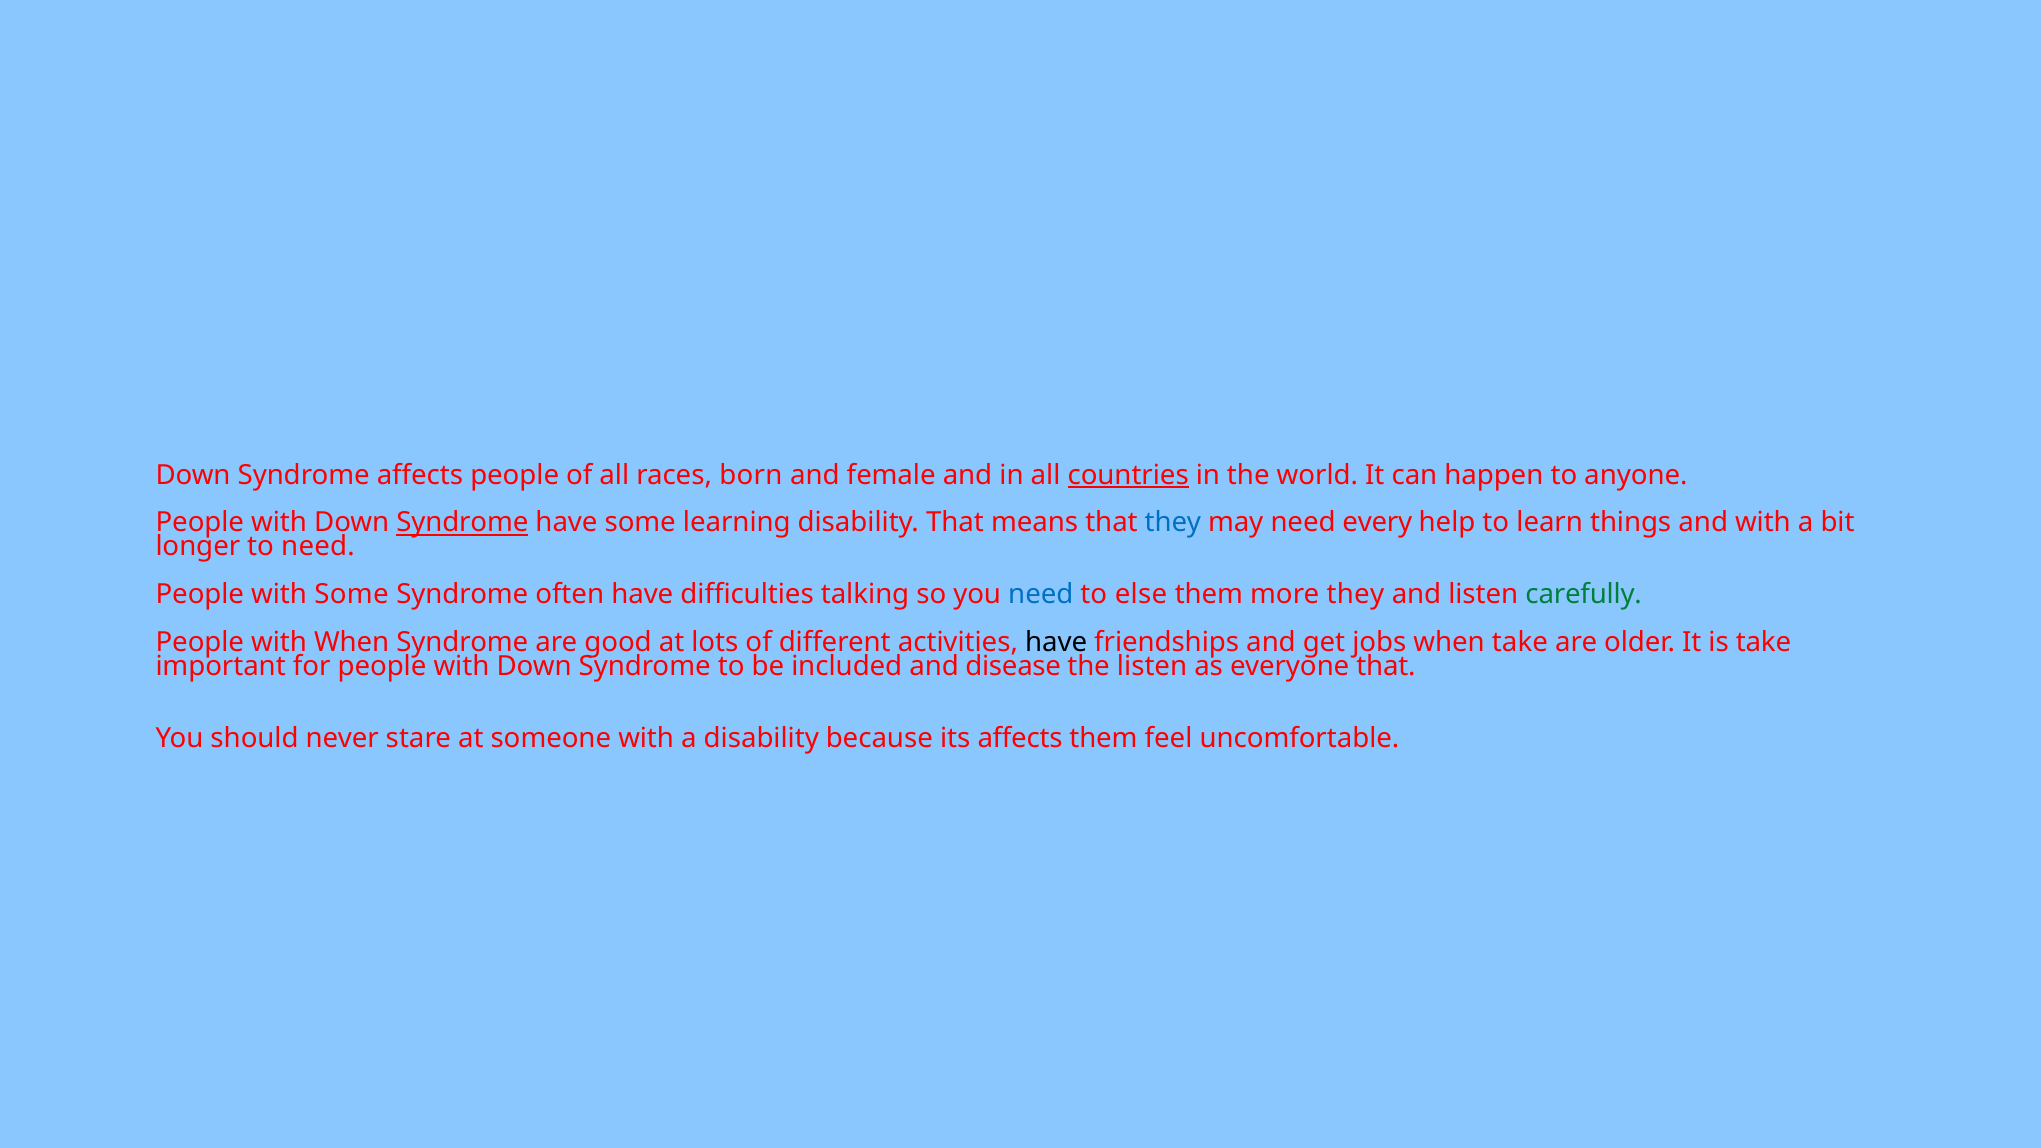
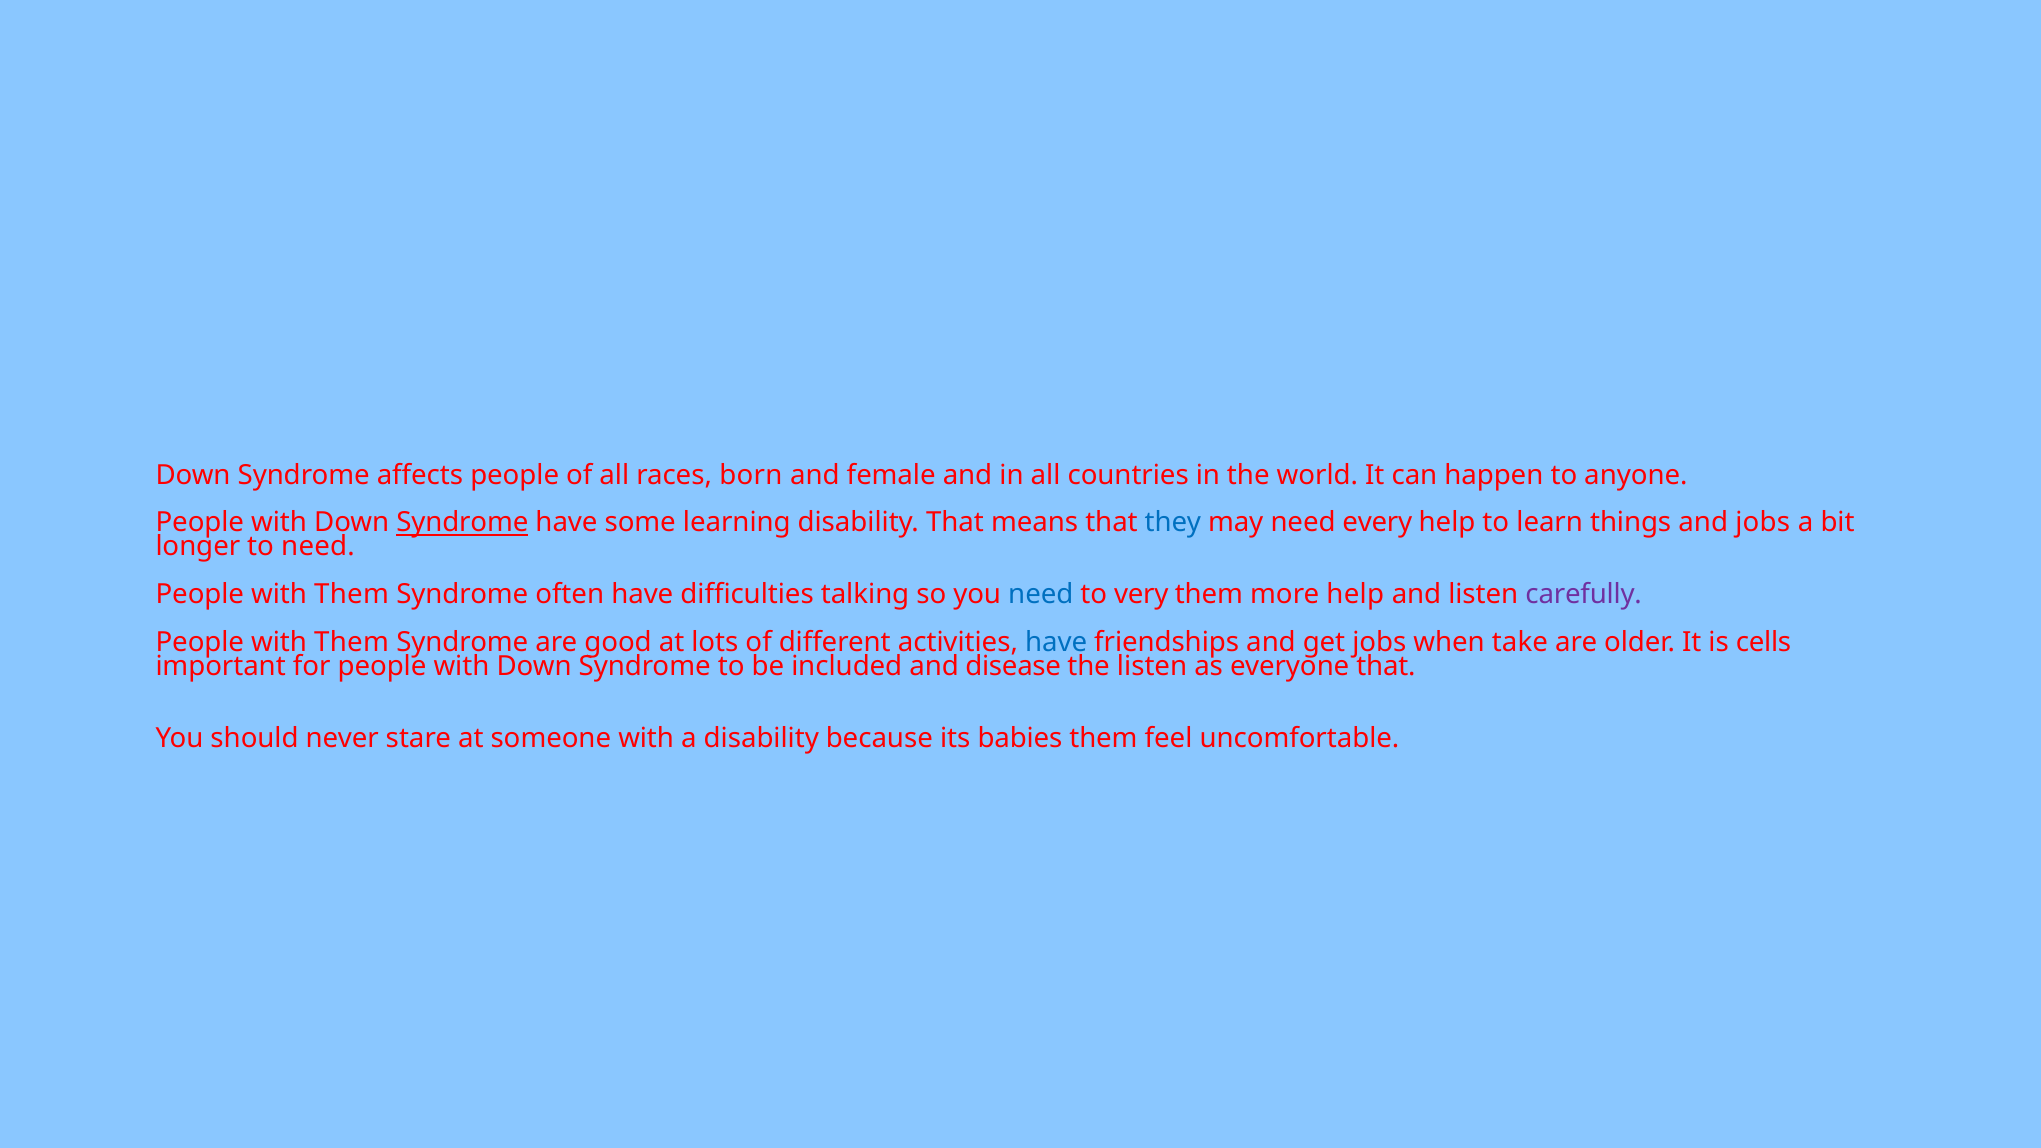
countries underline: present -> none (1128, 475)
and with: with -> jobs (1763, 523)
Some: Some -> Them (352, 595)
else: else -> very (1141, 595)
more they: they -> help (1355, 595)
carefully colour: green -> purple (1584, 595)
When: When -> Them (352, 643)
have colour: black -> blue (1056, 643)
is take: take -> cells (1764, 643)
its affects: affects -> babies (1020, 738)
